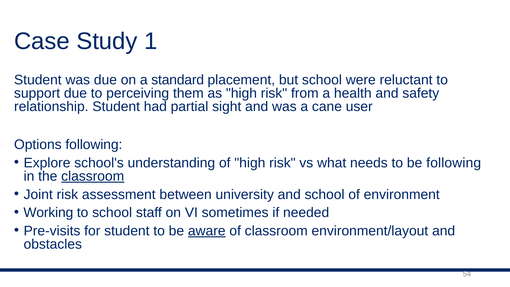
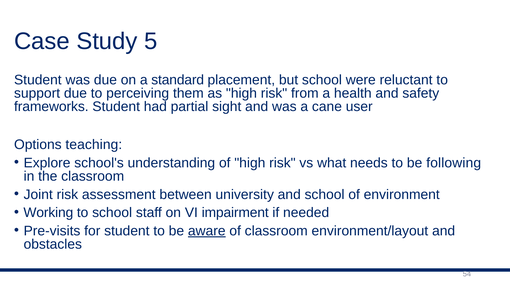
1: 1 -> 5 (151, 41)
relationship: relationship -> frameworks (51, 107)
Options following: following -> teaching (94, 145)
classroom underline: present -> none (93, 176)
sometimes: sometimes -> impairment (235, 213)
